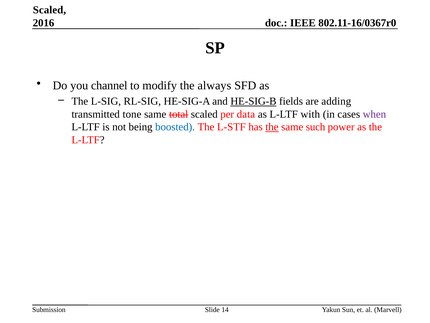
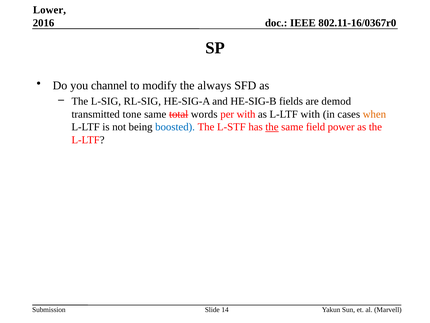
Scaled: Scaled -> Lower (49, 10)
HE-SIG-B underline: present -> none (253, 101)
adding: adding -> demod (336, 101)
total scaled: scaled -> words (204, 114)
per data: data -> with (246, 114)
when colour: purple -> orange (374, 114)
such: such -> field (316, 127)
